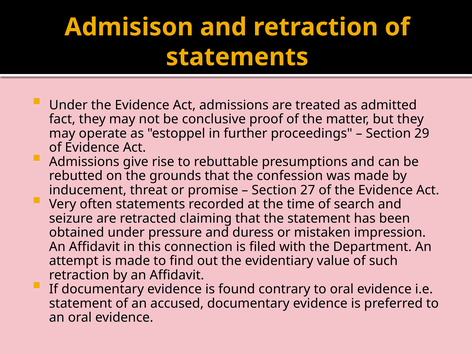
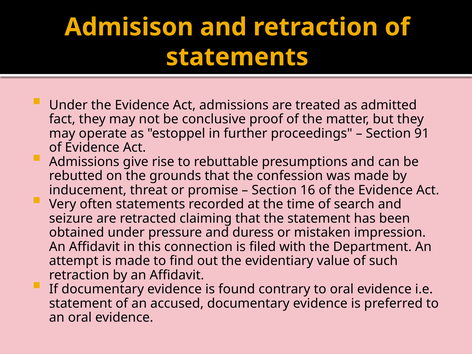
29: 29 -> 91 (422, 133)
27: 27 -> 16 (308, 190)
